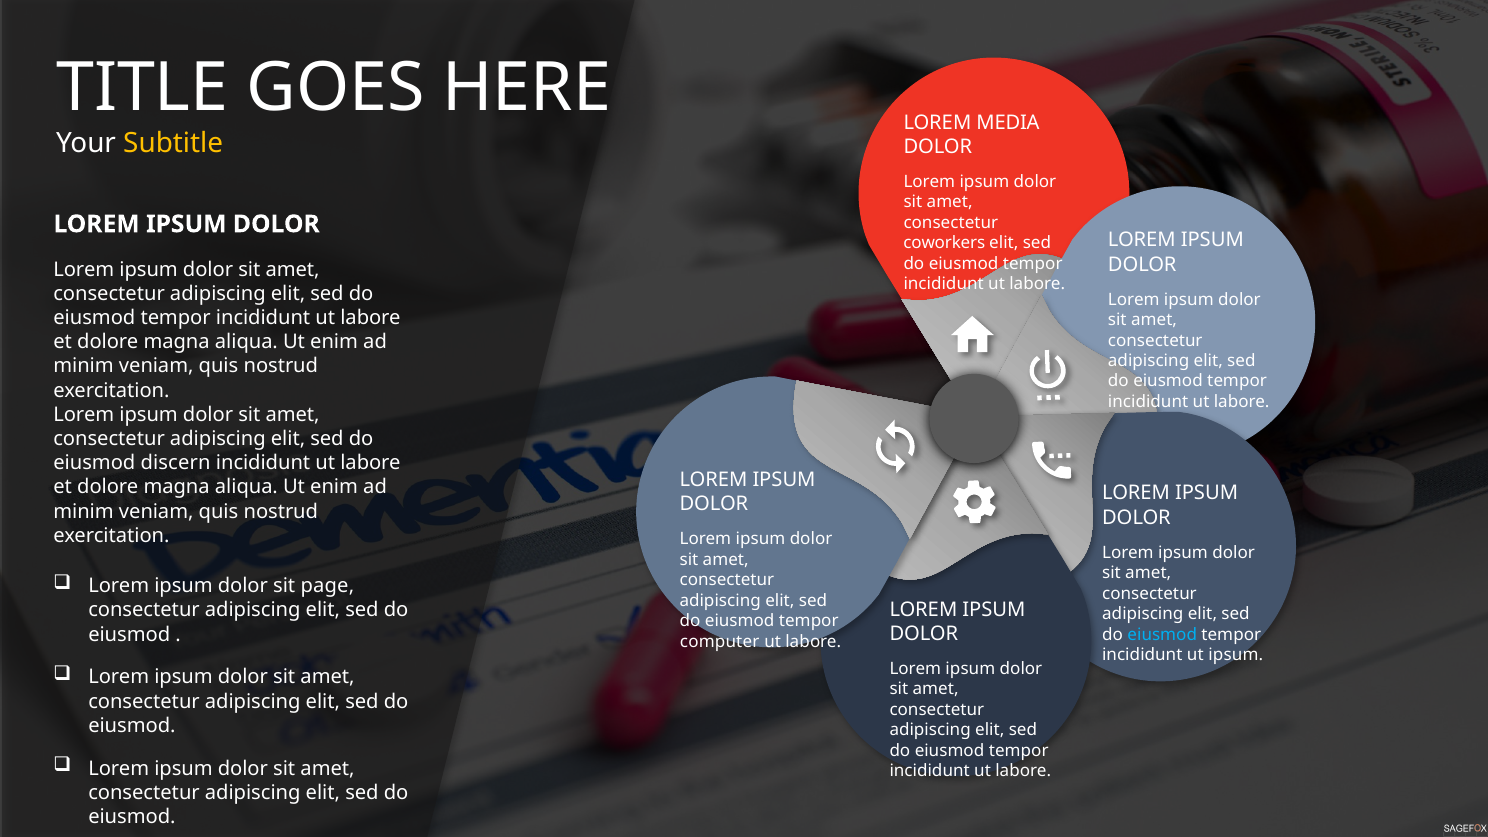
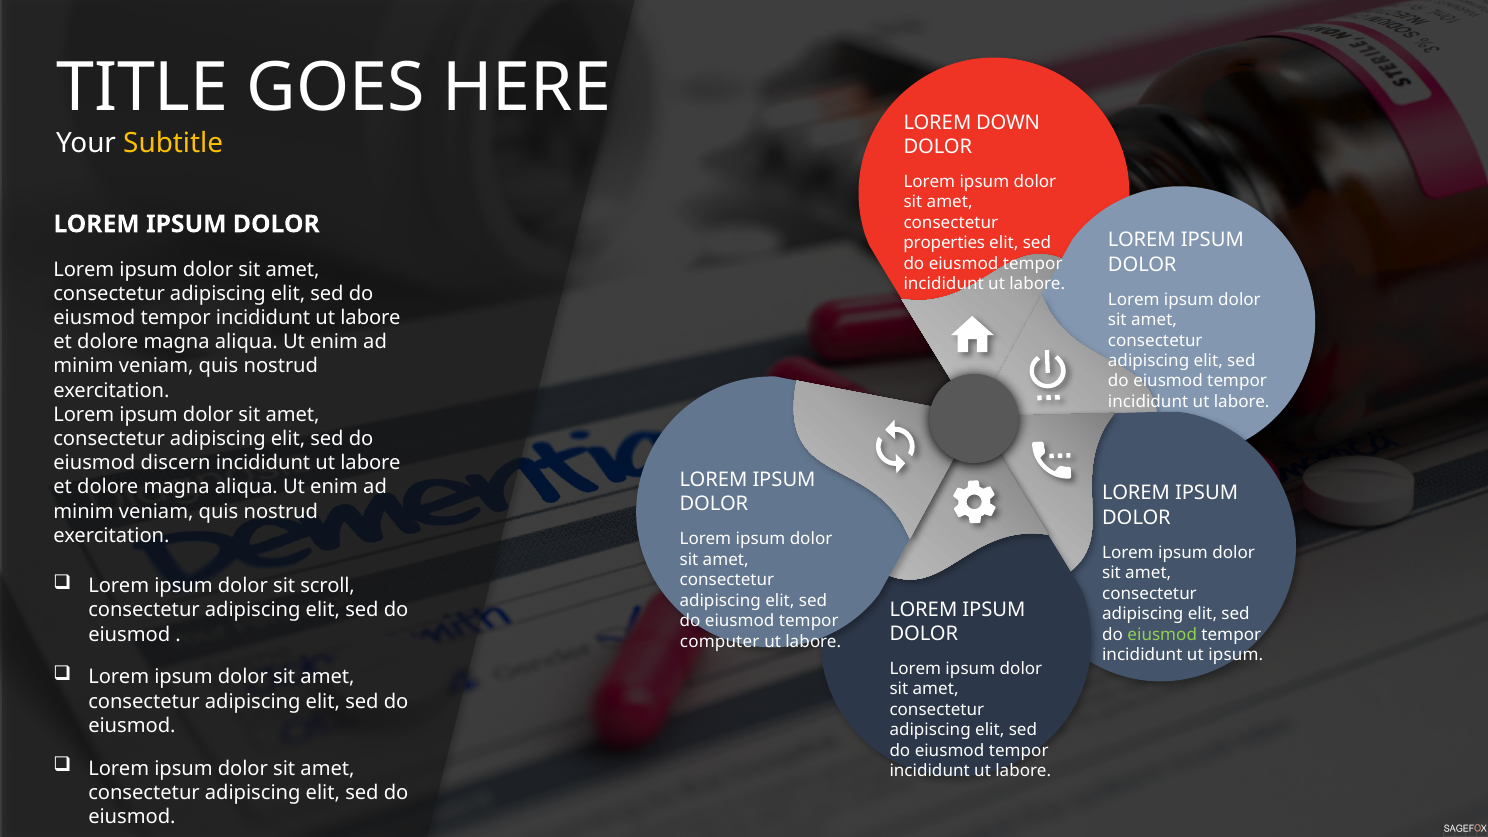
MEDIA: MEDIA -> DOWN (1008, 122)
coworkers: coworkers -> properties (944, 243)
page: page -> scroll (328, 586)
eiusmod colour: light blue -> light green (1162, 634)
